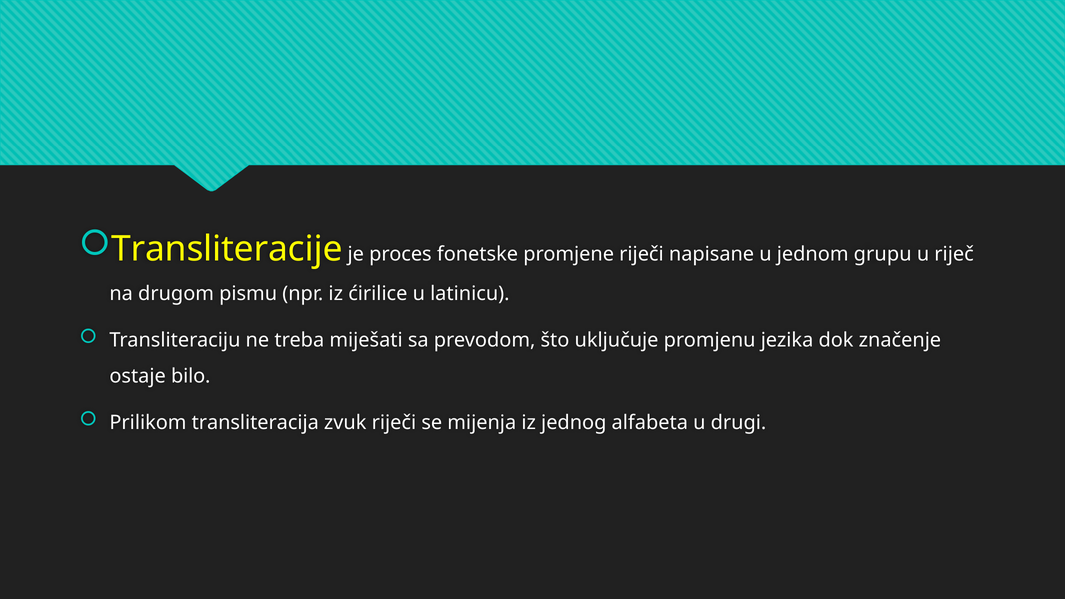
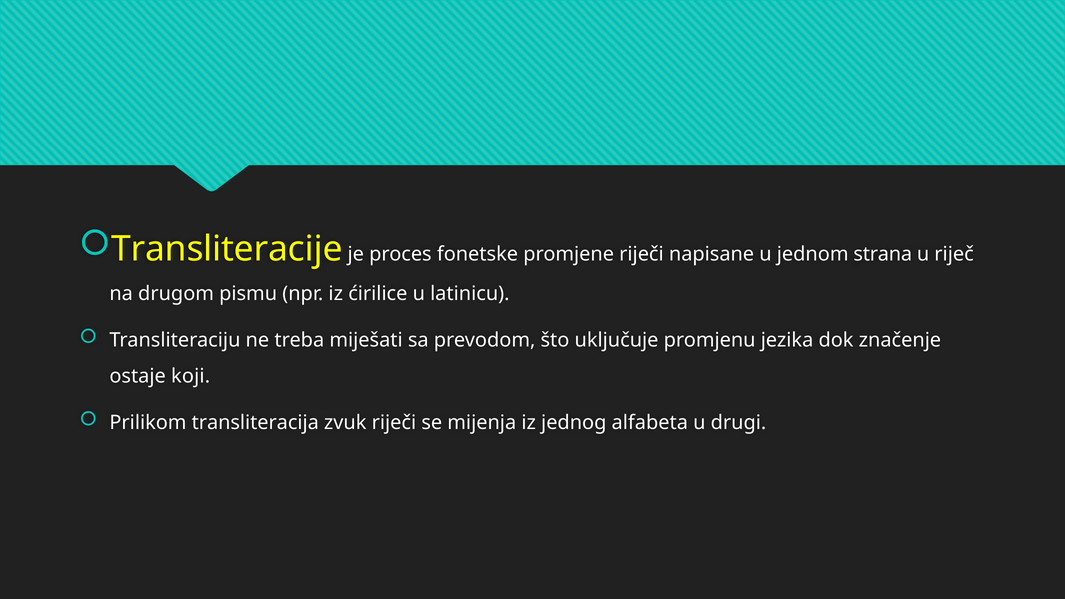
grupu: grupu -> strana (883, 254)
bilo: bilo -> koji (191, 376)
